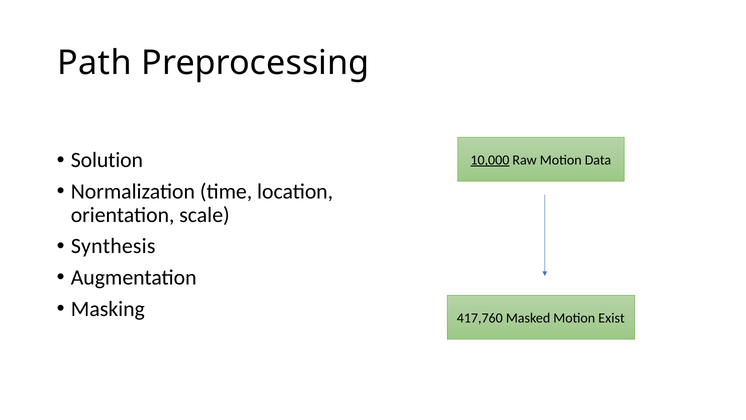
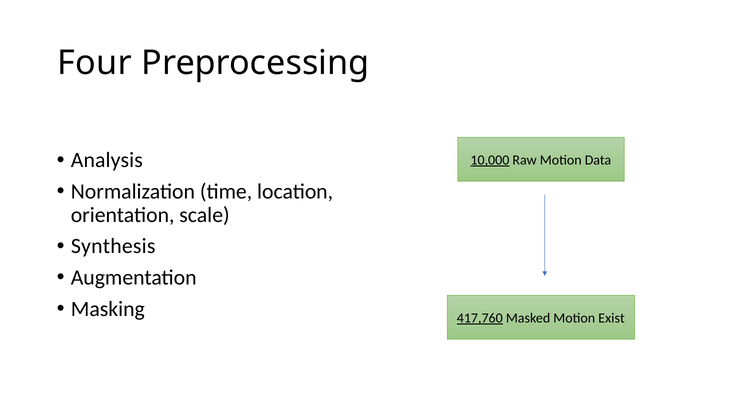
Path: Path -> Four (95, 63)
Solution: Solution -> Analysis (107, 160)
417,760 underline: none -> present (480, 318)
